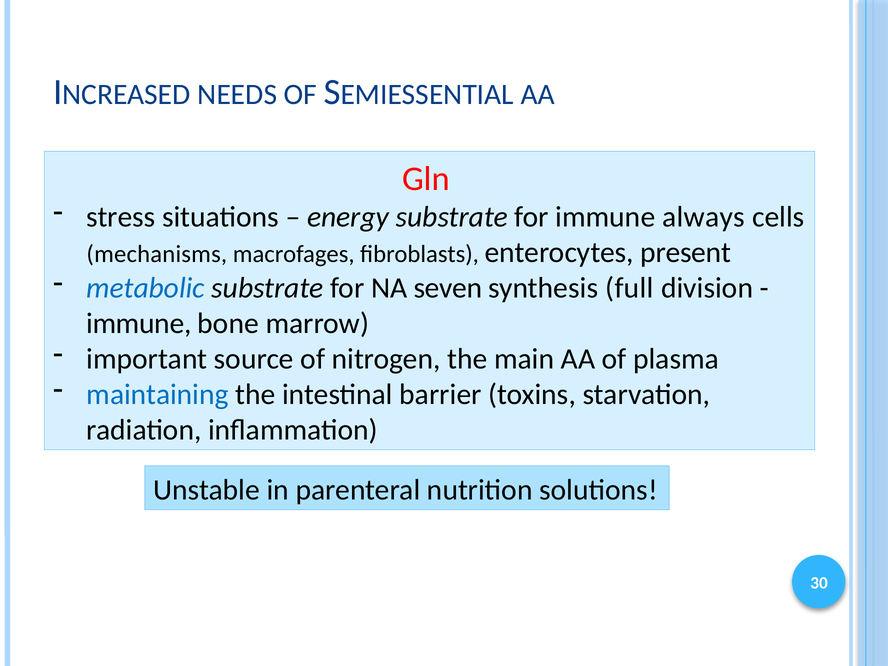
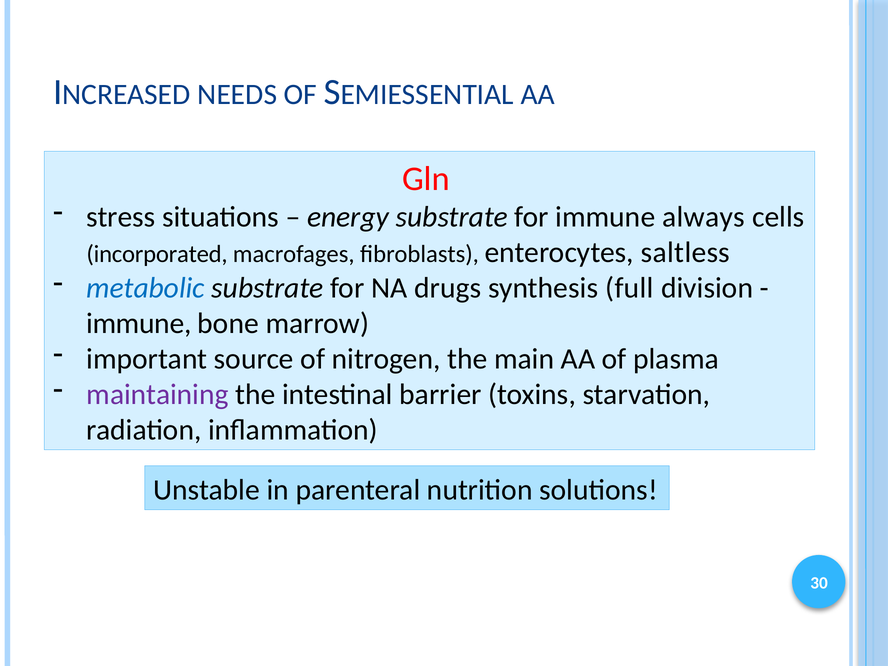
mechanisms: mechanisms -> incorporated (157, 254)
present: present -> saltless (685, 252)
seven: seven -> drugs (448, 288)
maintaining colour: blue -> purple (158, 394)
